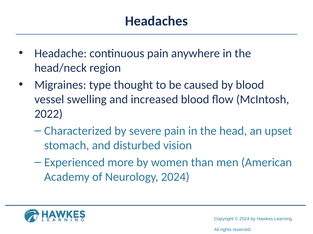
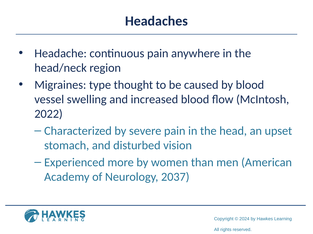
Neurology 2024: 2024 -> 2037 (175, 177)
